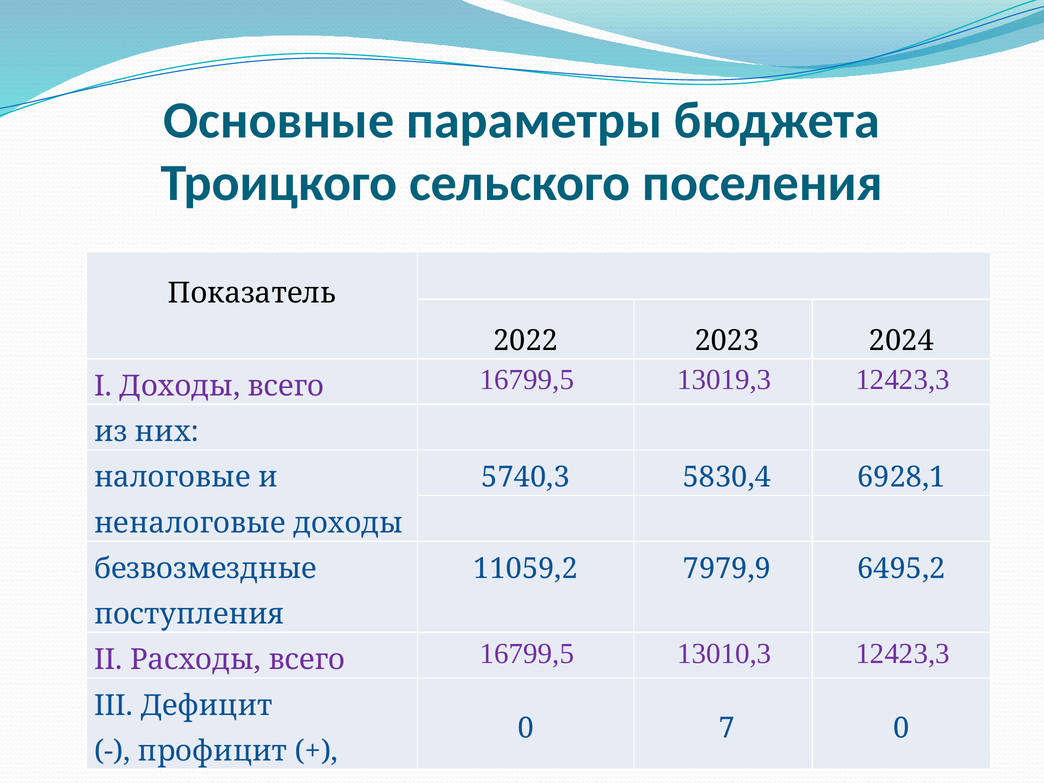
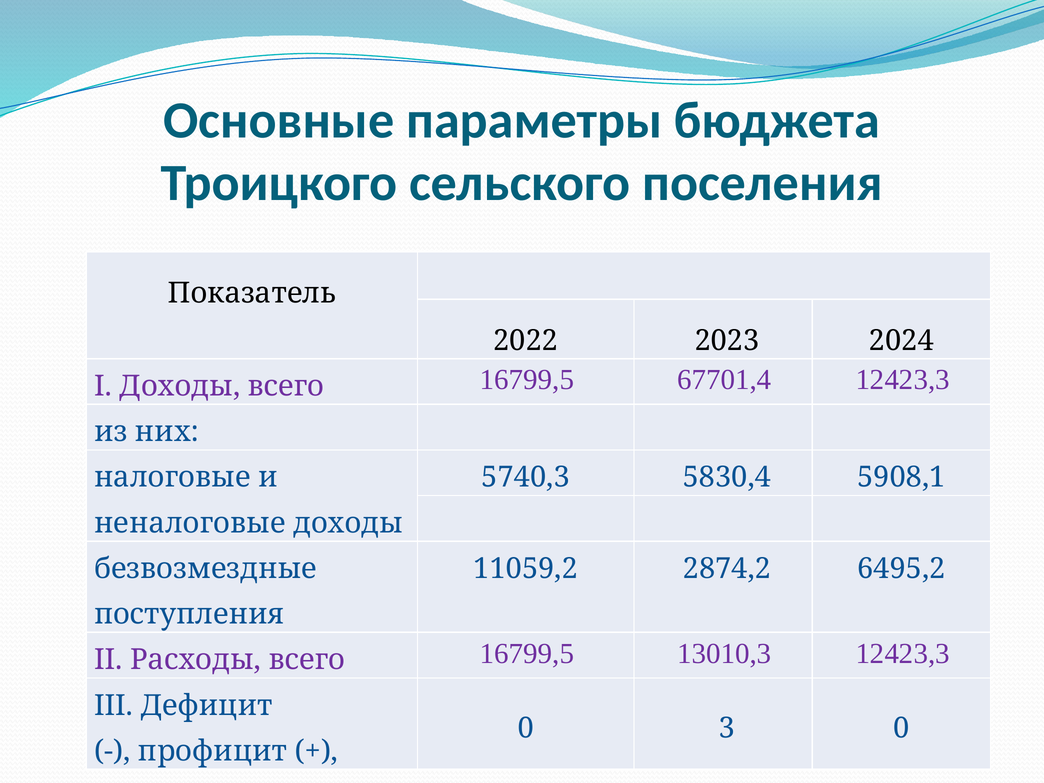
13019,3: 13019,3 -> 67701,4 (724, 380)
6928,1: 6928,1 -> 5908,1 (901, 477)
7979,9: 7979,9 -> 2874,2 (727, 569)
7: 7 -> 3 (727, 728)
